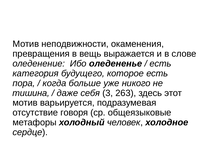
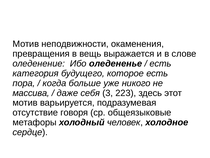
тишина: тишина -> массива (31, 93)
263: 263 -> 223 (126, 93)
